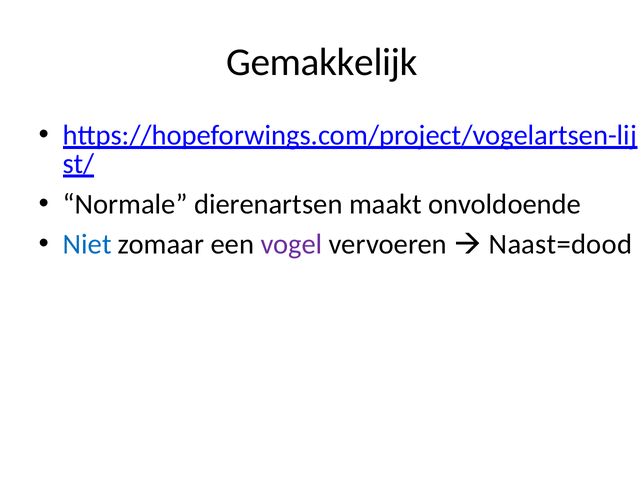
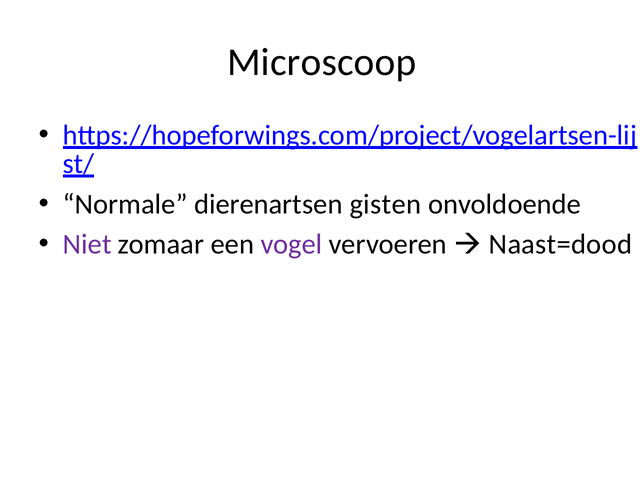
Gemakkelijk: Gemakkelijk -> Microscoop (322, 62)
maakt: maakt -> gisten (385, 204)
Niet colour: blue -> purple (87, 245)
